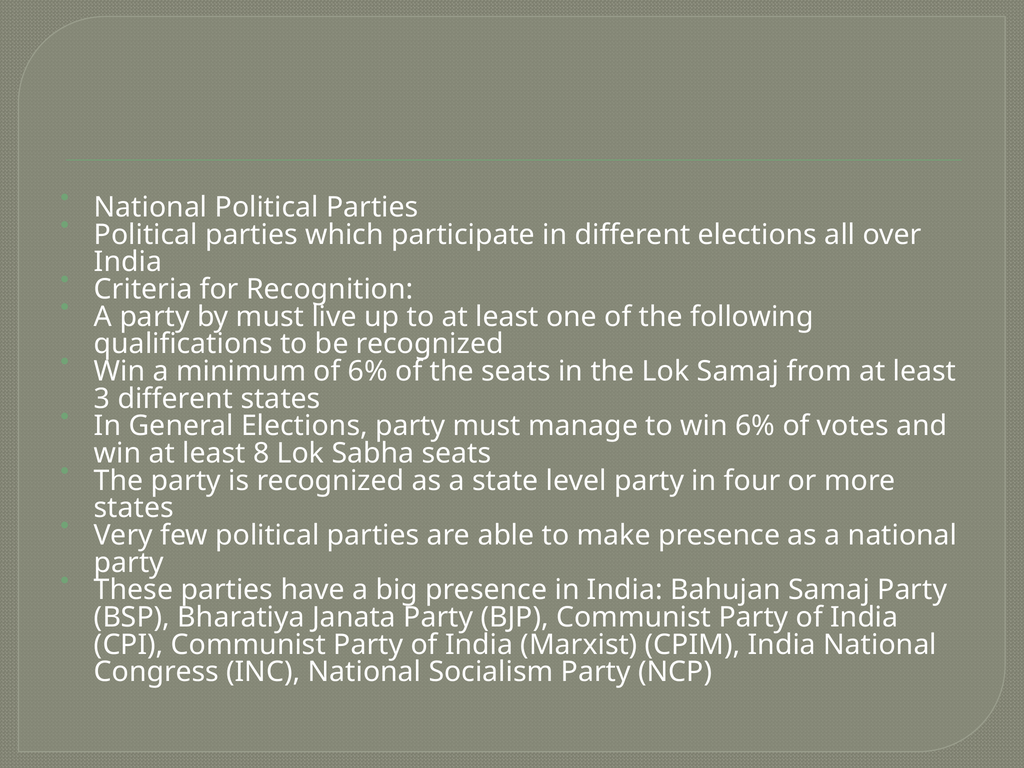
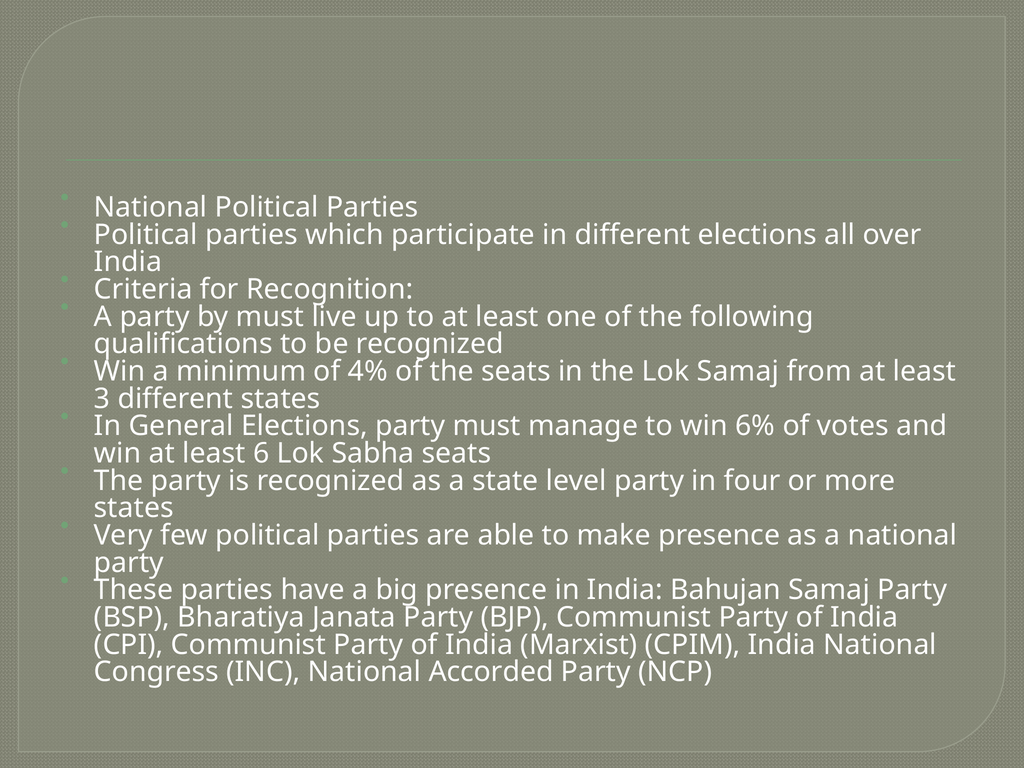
of 6%: 6% -> 4% (368, 371)
8: 8 -> 6 (261, 453)
Socialism: Socialism -> Accorded (491, 672)
